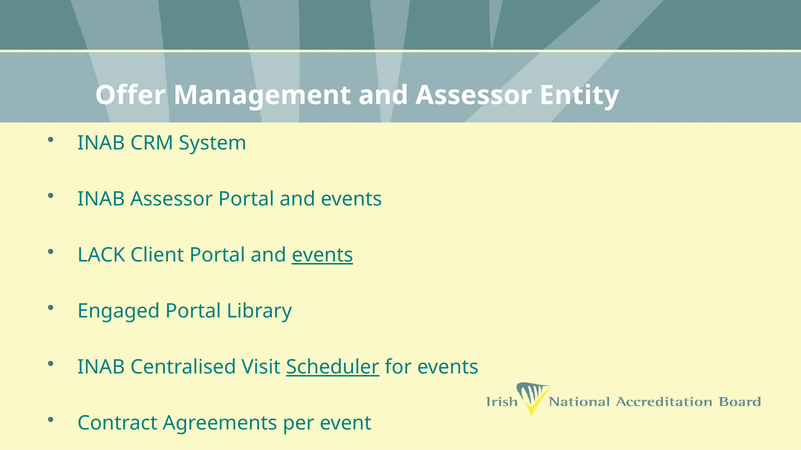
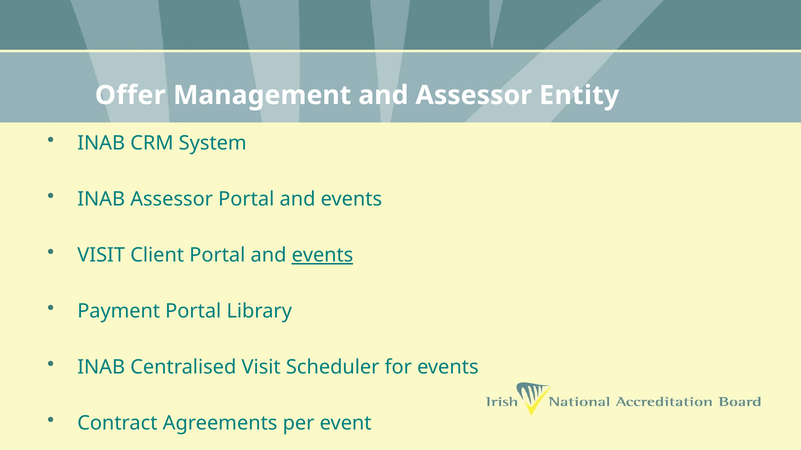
LACK: LACK -> VISIT (101, 256)
Engaged: Engaged -> Payment (119, 312)
Scheduler underline: present -> none (333, 368)
